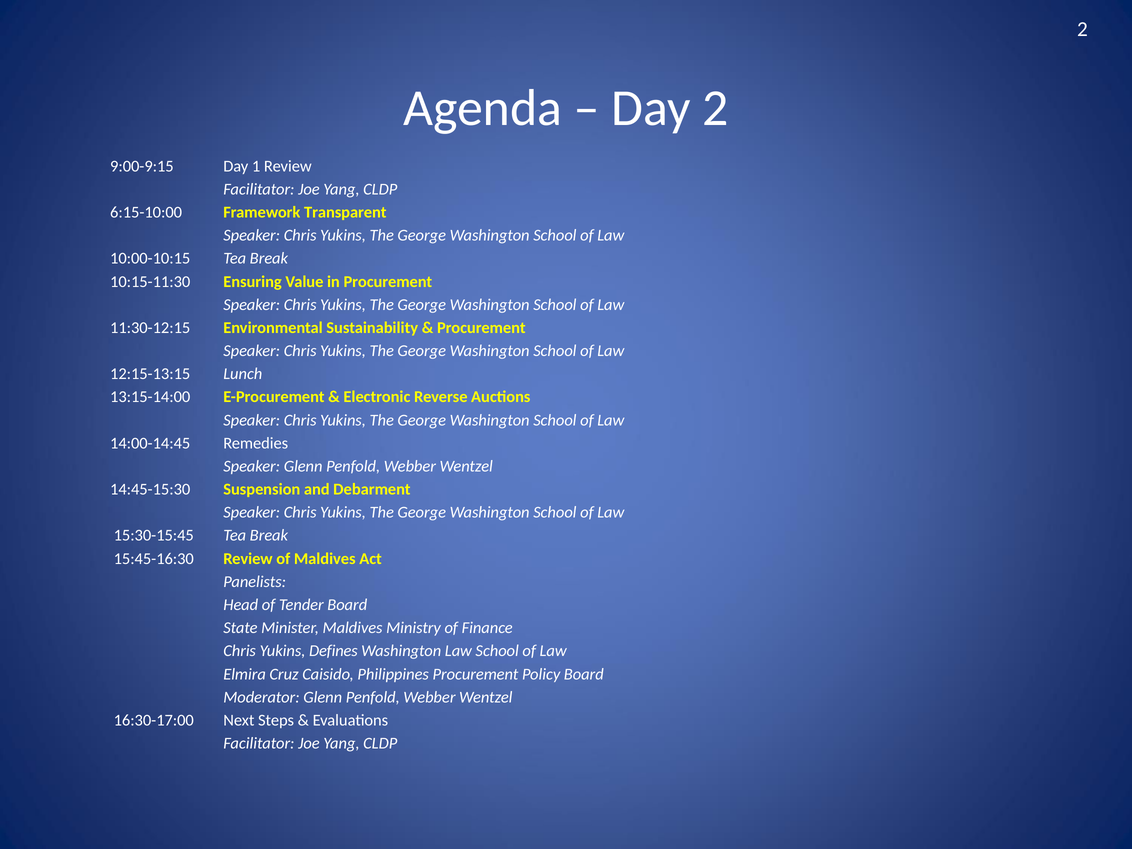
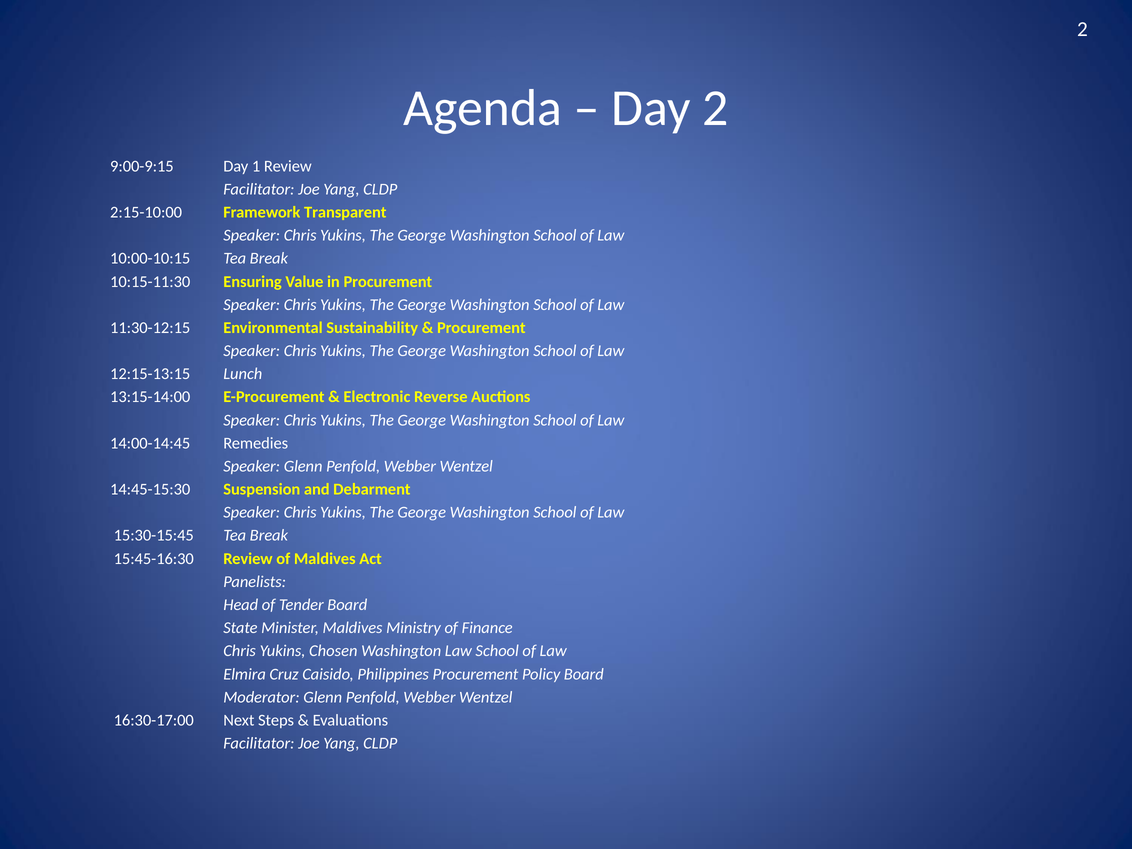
6:15-10:00: 6:15-10:00 -> 2:15-10:00 (146, 212)
Defines: Defines -> Chosen (333, 651)
